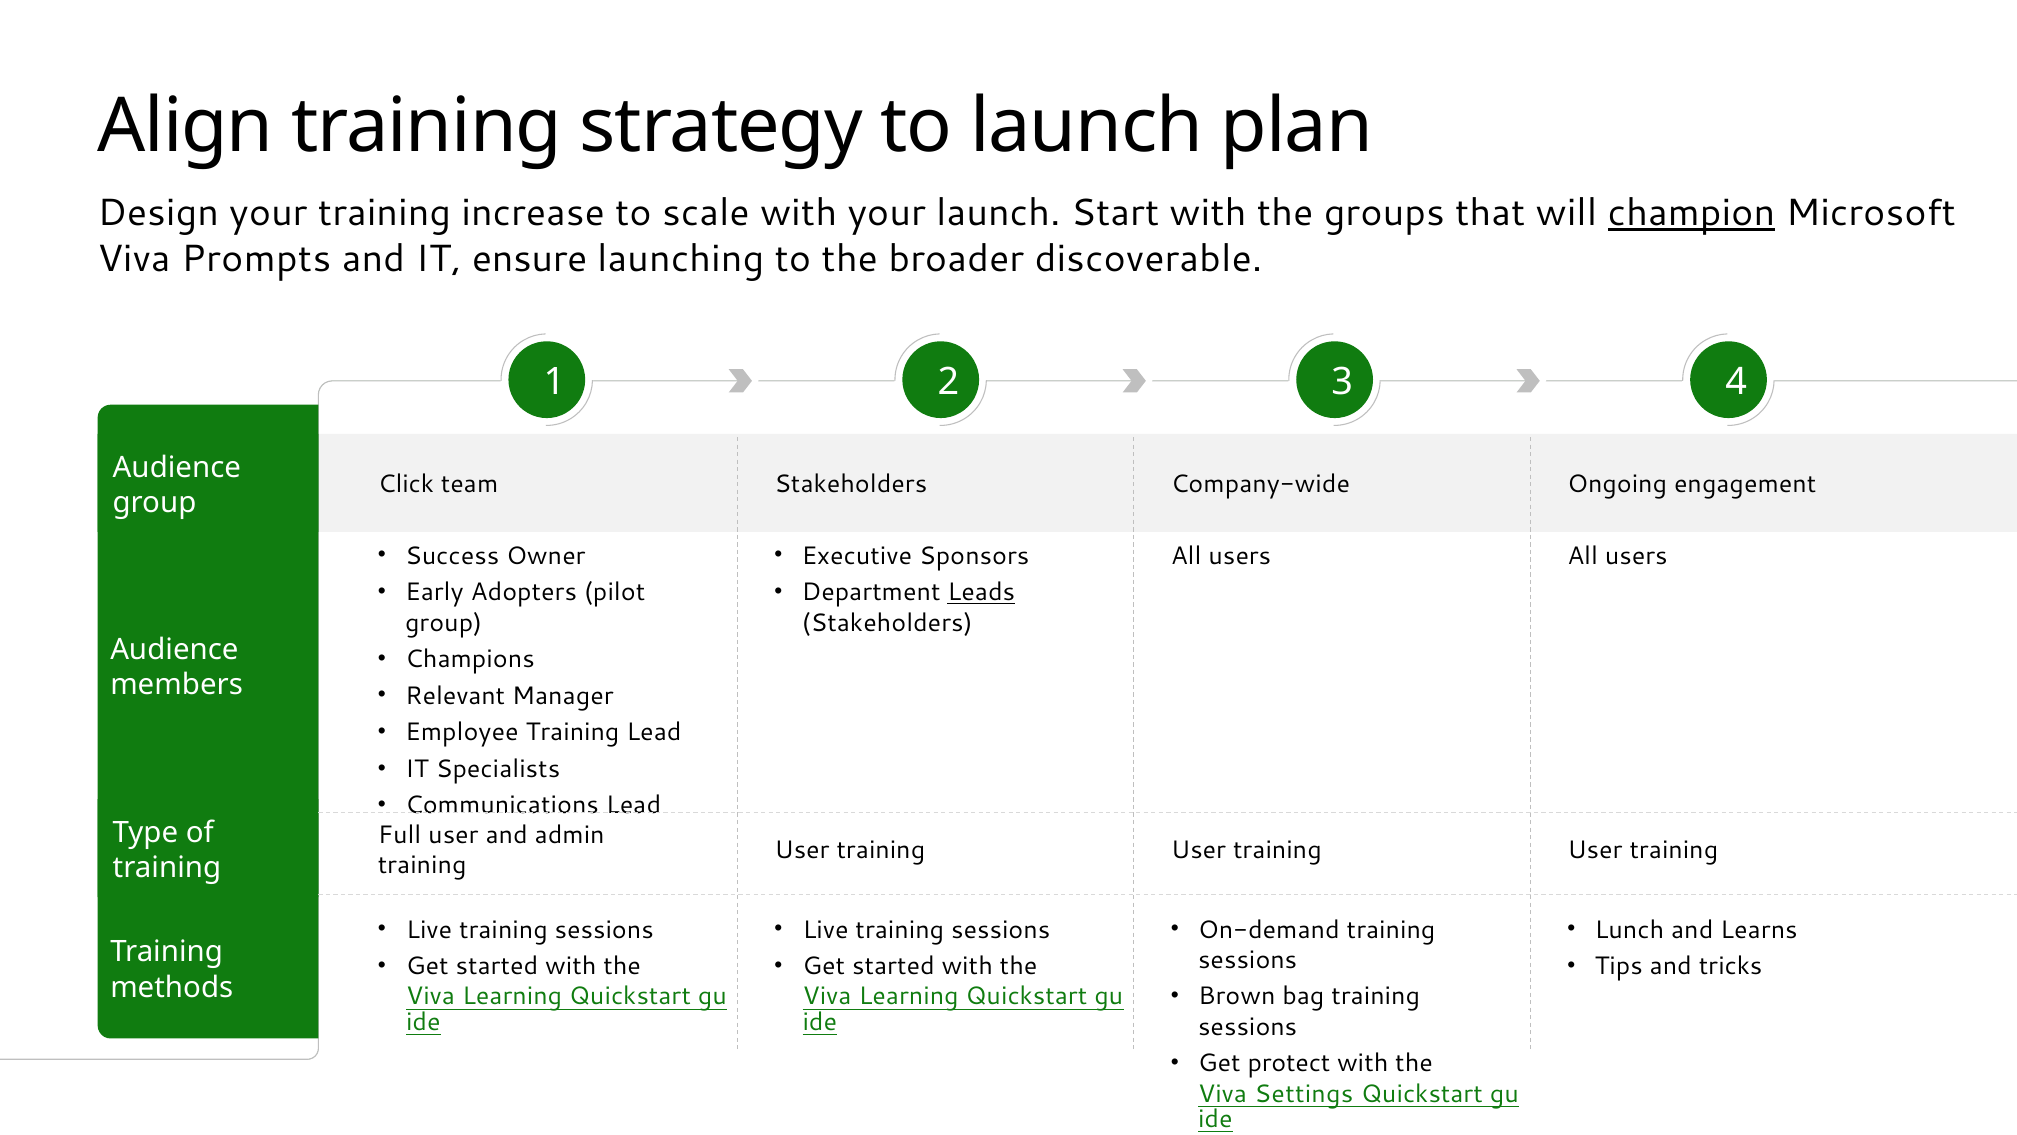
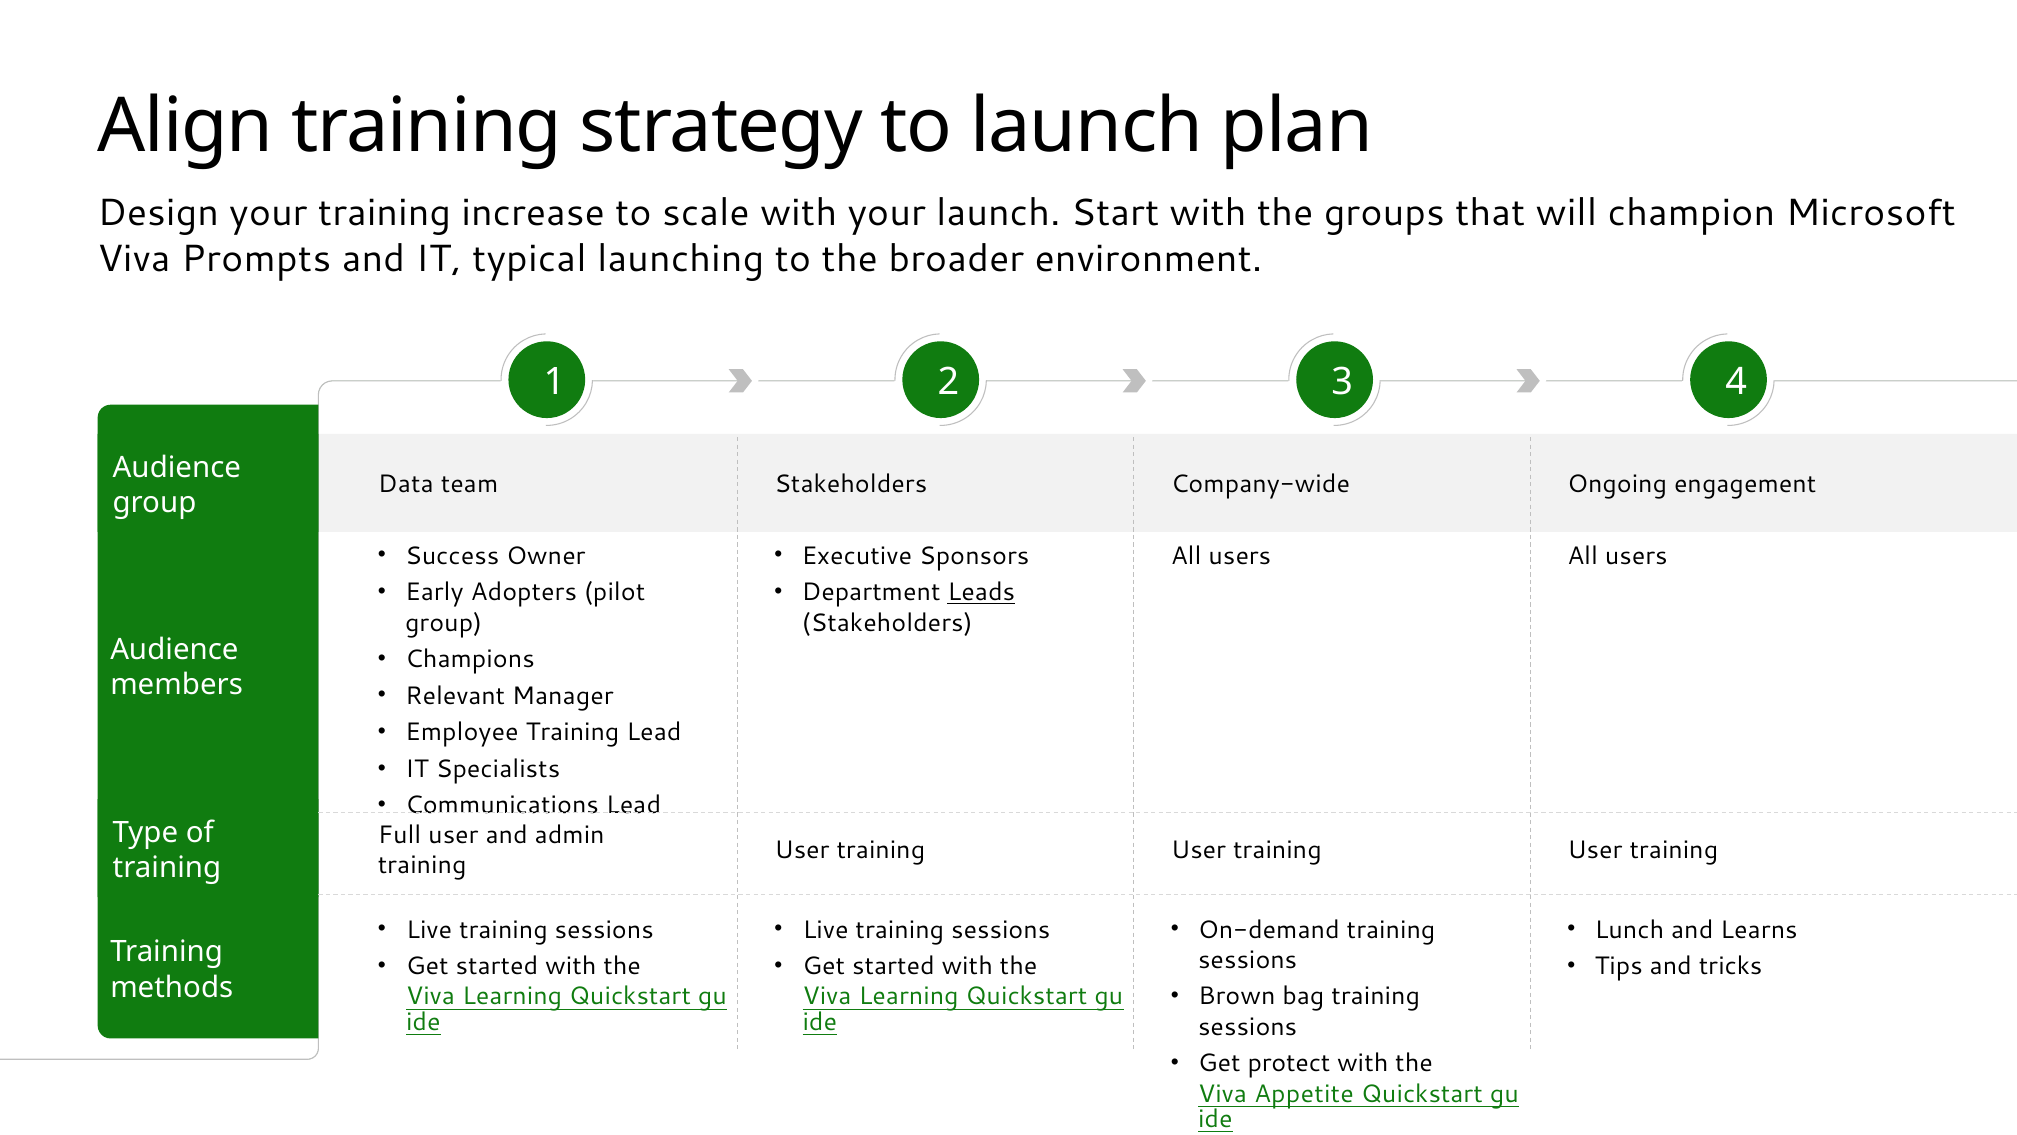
champion underline: present -> none (1691, 213)
ensure: ensure -> typical (529, 259)
discoverable: discoverable -> environment (1149, 259)
Click: Click -> Data (406, 484)
Settings: Settings -> Appetite (1304, 1093)
